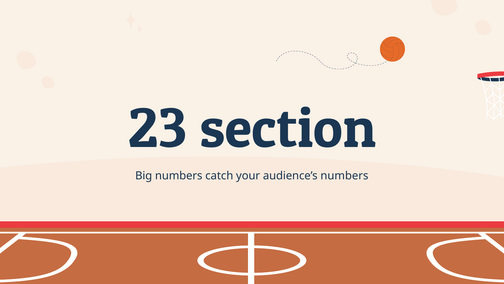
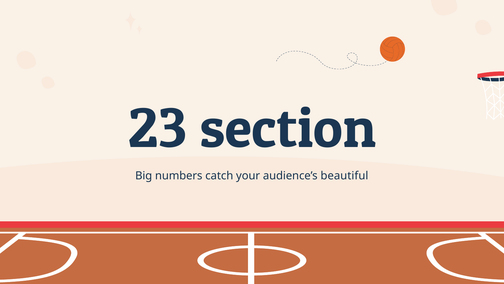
audience’s numbers: numbers -> beautiful (344, 176)
